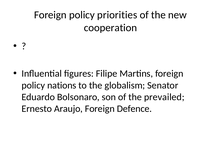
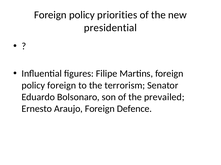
cooperation: cooperation -> presidential (110, 28)
policy nations: nations -> foreign (62, 86)
globalism: globalism -> terrorism (125, 86)
